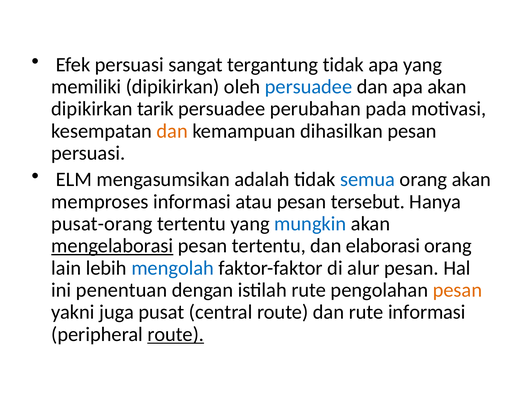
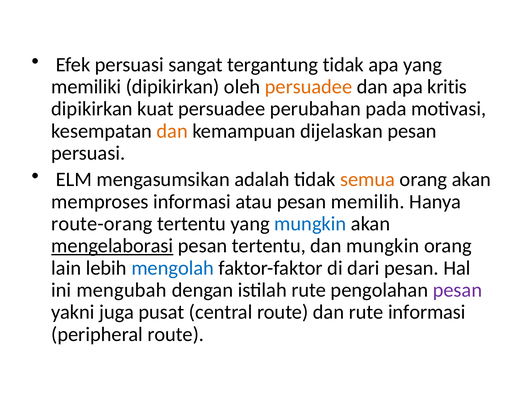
persuadee colour: blue -> orange (309, 87)
apa akan: akan -> kritis (447, 87)
tarik: tarik -> kuat (155, 109)
dihasilkan: dihasilkan -> dijelaskan (341, 131)
semua colour: blue -> orange (368, 179)
tersebut: tersebut -> memilih (368, 201)
pusat-orang: pusat-orang -> route-orang (102, 223)
dan elaborasi: elaborasi -> mungkin (383, 246)
alur: alur -> dari (363, 268)
penentuan: penentuan -> mengubah (122, 290)
pesan colour: orange -> purple (457, 290)
route underline: present -> none (176, 334)
